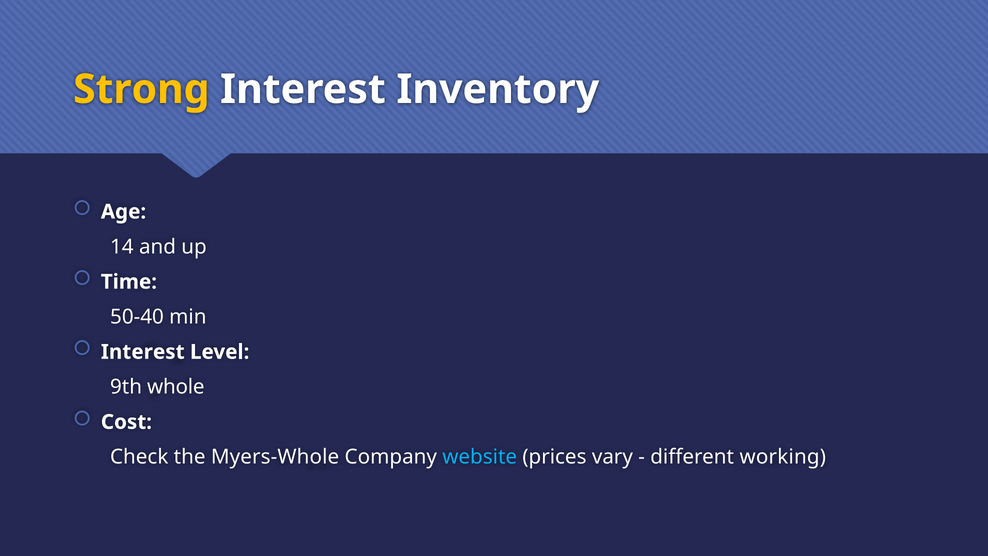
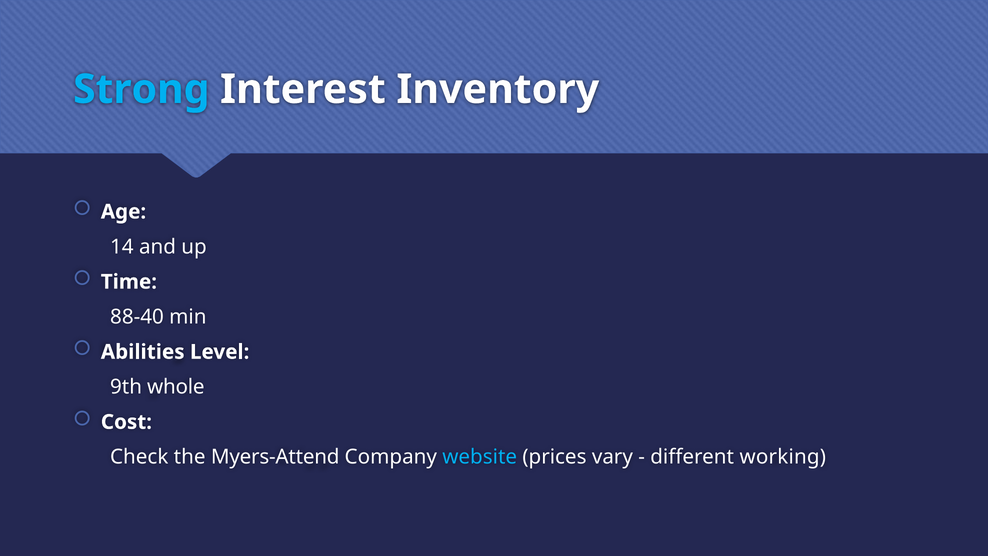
Strong colour: yellow -> light blue (141, 89)
50-40: 50-40 -> 88-40 (137, 317)
Interest: Interest -> Abilities (143, 352)
Myers-Whole: Myers-Whole -> Myers-Attend (275, 457)
